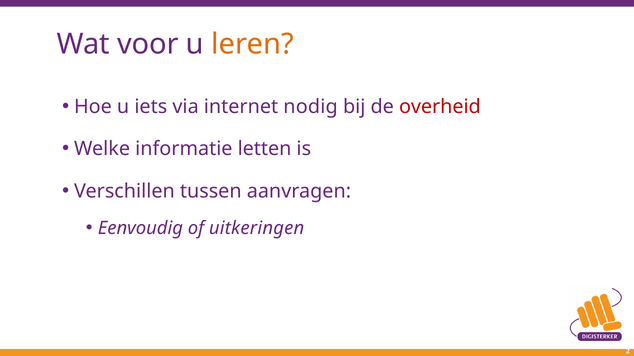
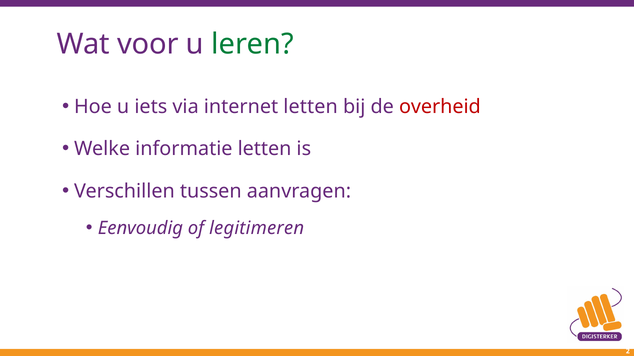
leren colour: orange -> green (253, 44)
internet nodig: nodig -> letten (311, 107)
uitkeringen: uitkeringen -> legitimeren (257, 229)
